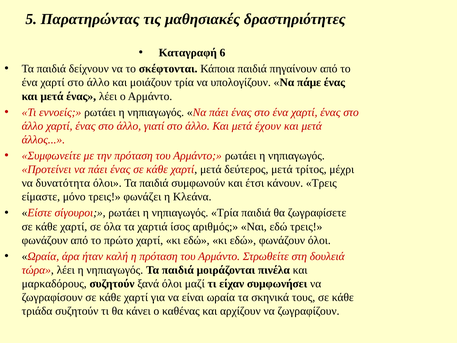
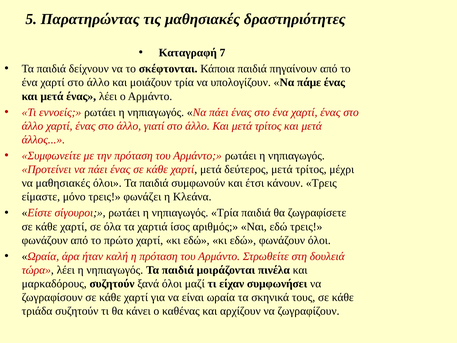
6: 6 -> 7 (223, 53)
Και μετά έχουν: έχουν -> τρίτος (268, 126)
να δυνατότητα: δυνατότητα -> μαθησιακές (63, 183)
